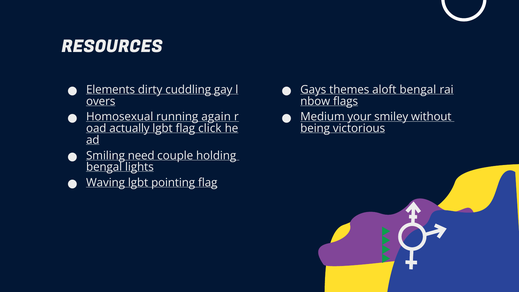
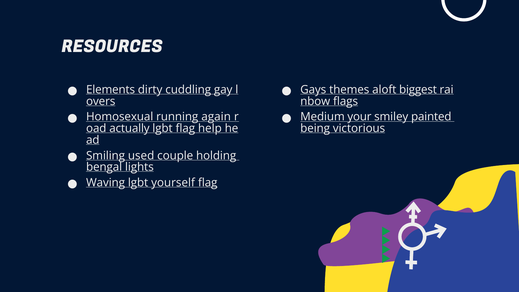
aloft bengal: bengal -> biggest (418, 90)
without: without -> painted (431, 117)
click: click -> help (210, 128)
need: need -> used (141, 156)
pointing: pointing -> yourself (173, 183)
